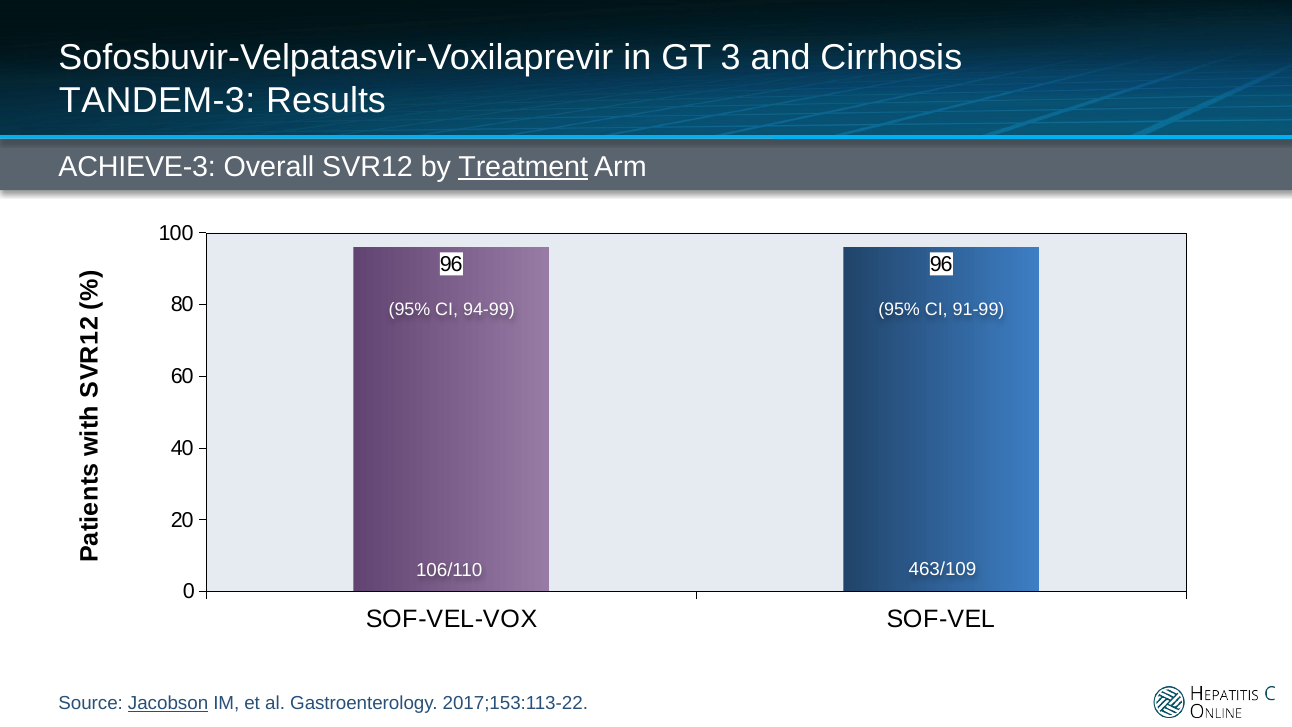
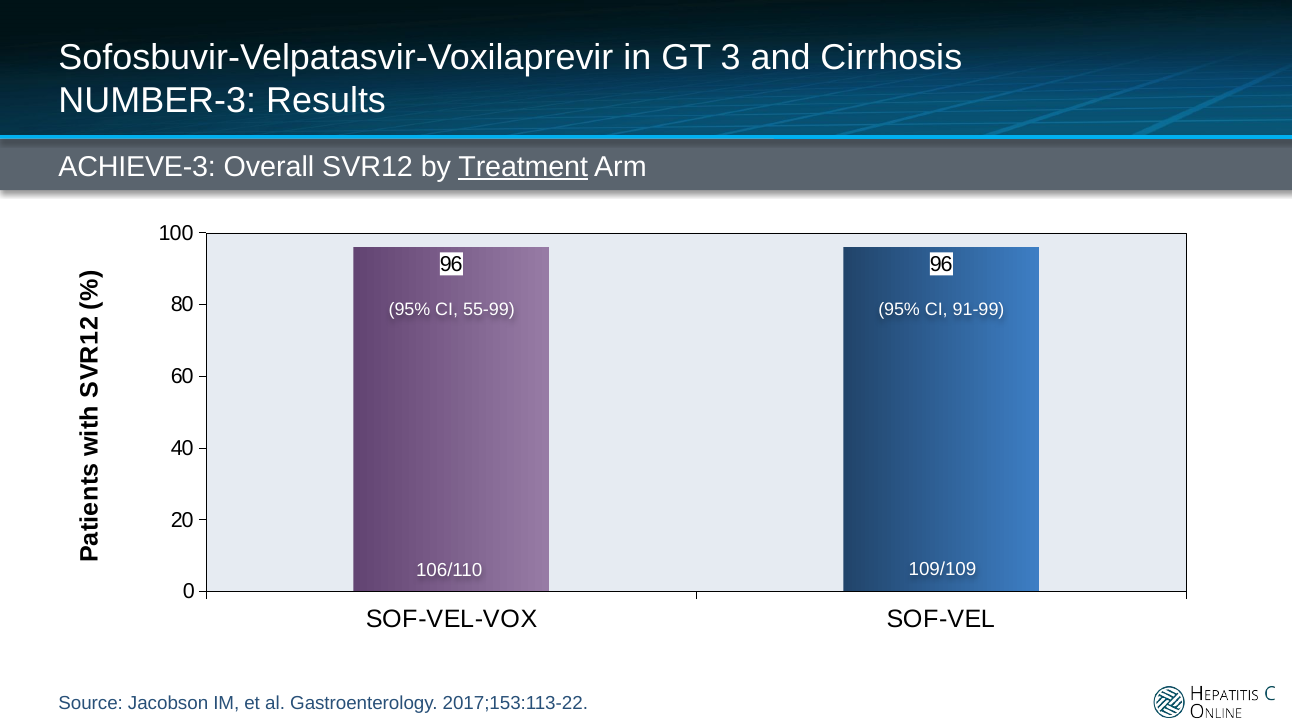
TANDEM-3: TANDEM-3 -> NUMBER-3 (157, 101)
94-99: 94-99 -> 55-99 (489, 310)
463/109: 463/109 -> 109/109 (942, 569)
Jacobson underline: present -> none (168, 703)
